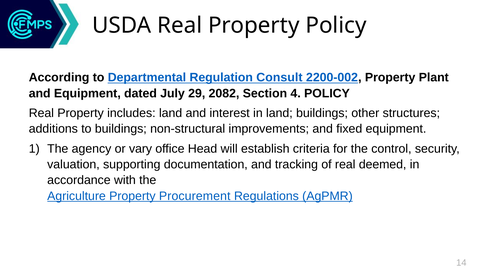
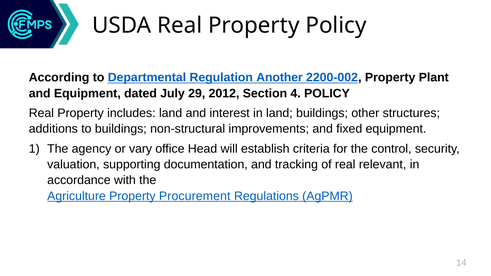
Consult: Consult -> Another (280, 78)
2082: 2082 -> 2012 (224, 93)
deemed: deemed -> relevant (383, 165)
